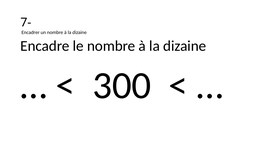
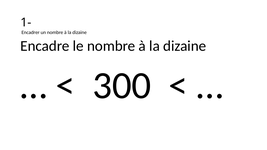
7-: 7- -> 1- (26, 22)
